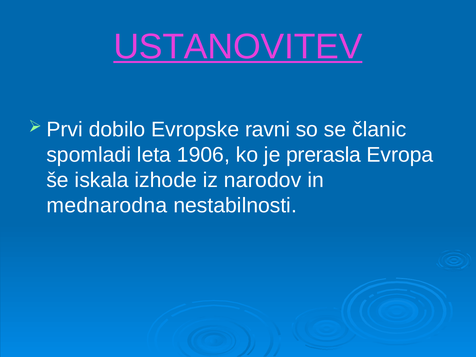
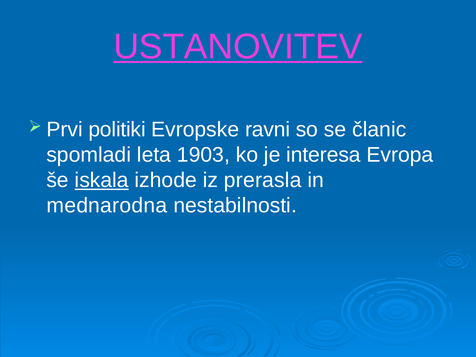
dobilo: dobilo -> politiki (117, 129)
1906: 1906 -> 1903 (203, 155)
prerasla: prerasla -> interesa (323, 155)
iskala underline: none -> present (102, 180)
narodov: narodov -> prerasla (263, 180)
